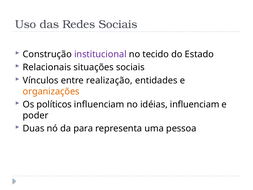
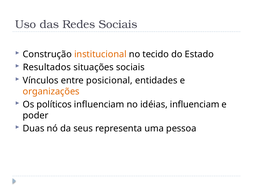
institucional colour: purple -> orange (100, 54)
Relacionais: Relacionais -> Resultados (47, 67)
realização: realização -> posicional (109, 80)
para: para -> seus (83, 128)
